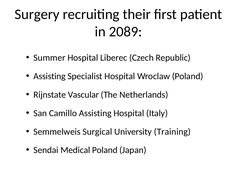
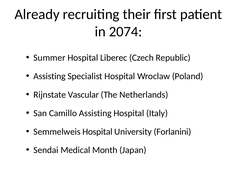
Surgery: Surgery -> Already (37, 14)
2089: 2089 -> 2074 (126, 32)
Semmelweis Surgical: Surgical -> Hospital (97, 131)
Training: Training -> Forlanini (172, 131)
Medical Poland: Poland -> Month (105, 150)
